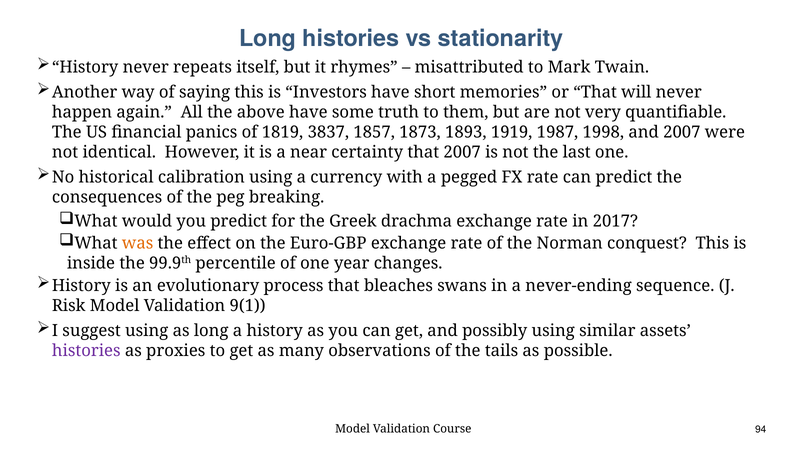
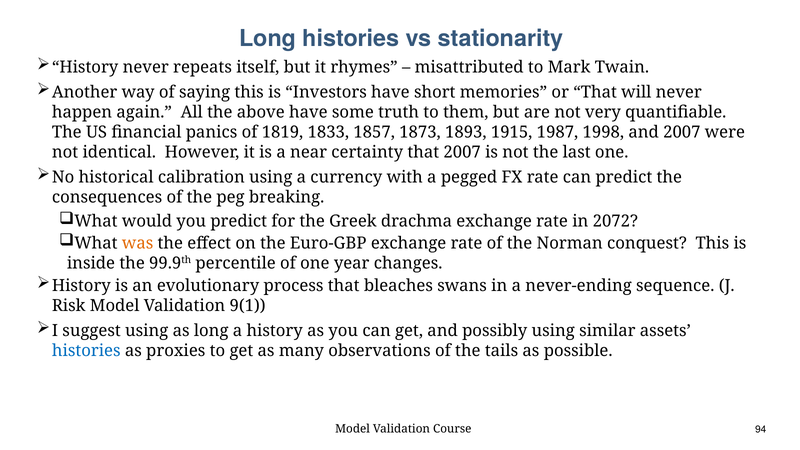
3837: 3837 -> 1833 (328, 132)
1919: 1919 -> 1915 (512, 132)
2017: 2017 -> 2072 (615, 221)
histories colour: purple -> blue (86, 351)
